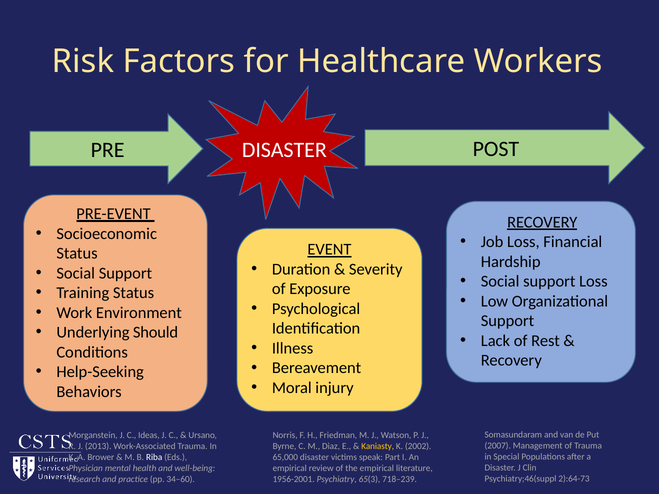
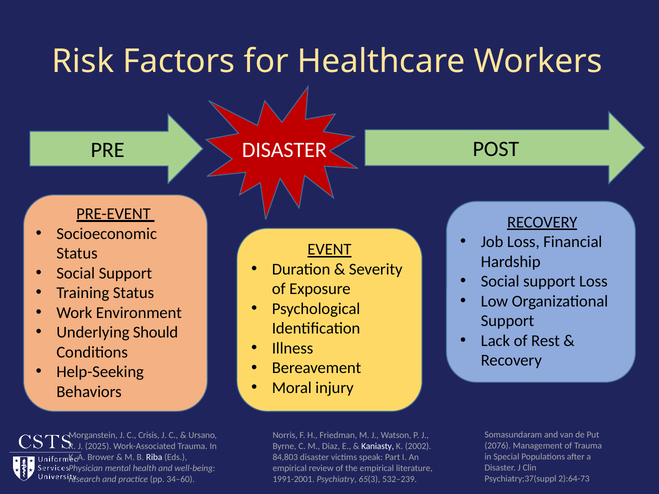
Ideas: Ideas -> Crisis (149, 435)
2007: 2007 -> 2076 (498, 446)
2013: 2013 -> 2025 (98, 446)
Kaniasty colour: yellow -> white (378, 446)
65,000: 65,000 -> 84,803 (285, 457)
Psychiatry;46(suppl: Psychiatry;46(suppl -> Psychiatry;37(suppl (520, 479)
1956-2001: 1956-2001 -> 1991-2001 (294, 480)
718–239: 718–239 -> 532–239 (400, 480)
